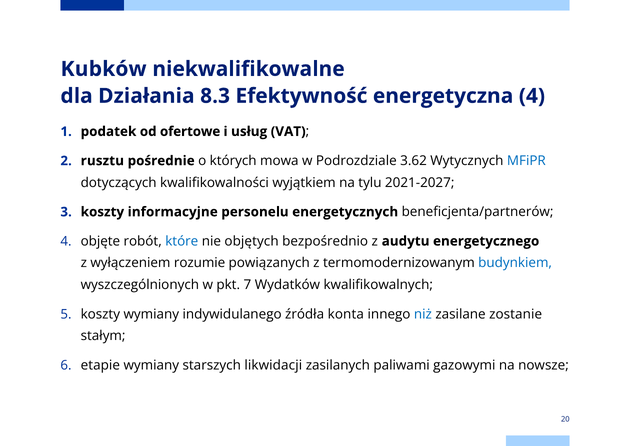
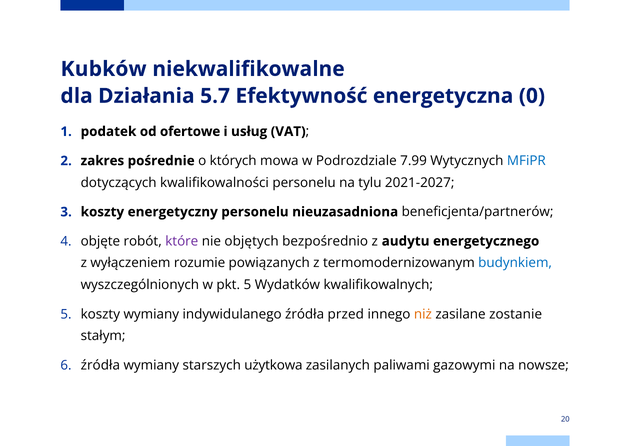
8.3: 8.3 -> 5.7 (215, 96)
energetyczna 4: 4 -> 0 (532, 96)
rusztu: rusztu -> zakres (102, 161)
3.62: 3.62 -> 7.99 (414, 161)
kwalifikowalności wyjątkiem: wyjątkiem -> personelu (304, 182)
informacyjne: informacyjne -> energetyczny (173, 212)
energetycznych: energetycznych -> nieuzasadniona (345, 212)
które colour: blue -> purple (182, 241)
pkt 7: 7 -> 5 (247, 284)
konta: konta -> przed (346, 314)
niż colour: blue -> orange (423, 314)
etapie: etapie -> źródła (100, 365)
likwidacji: likwidacji -> użytkowa (273, 365)
